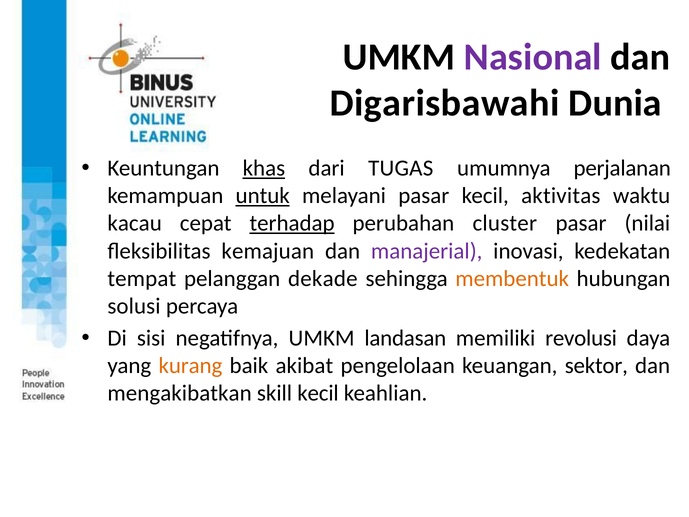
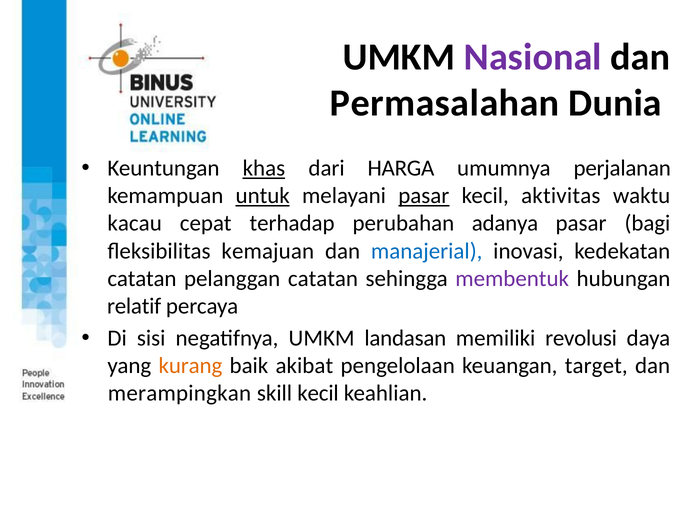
Digarisbawahi: Digarisbawahi -> Permasalahan (445, 103)
TUGAS: TUGAS -> HARGA (401, 168)
pasar underline: none -> present (424, 196)
terhadap underline: present -> none (292, 223)
cluster: cluster -> adanya (505, 223)
nilai: nilai -> bagi (647, 223)
manajerial colour: purple -> blue (427, 251)
tempat: tempat -> catatan (142, 278)
pelanggan dekade: dekade -> catatan (323, 278)
membentuk colour: orange -> purple (512, 278)
solusi: solusi -> relatif (134, 306)
sektor: sektor -> target (596, 366)
mengakibatkan: mengakibatkan -> merampingkan (179, 393)
